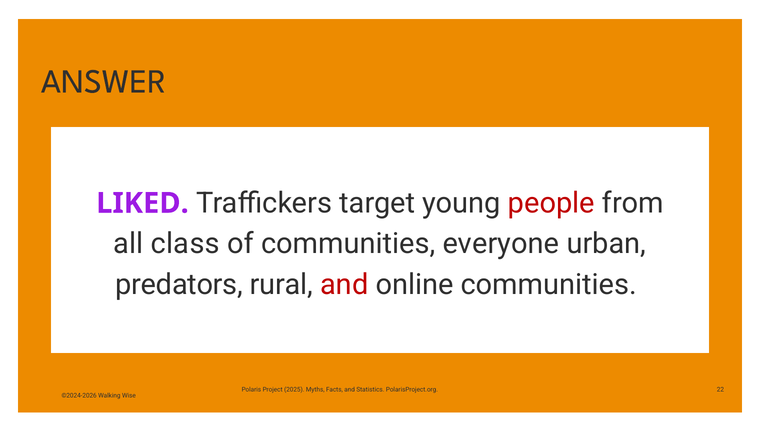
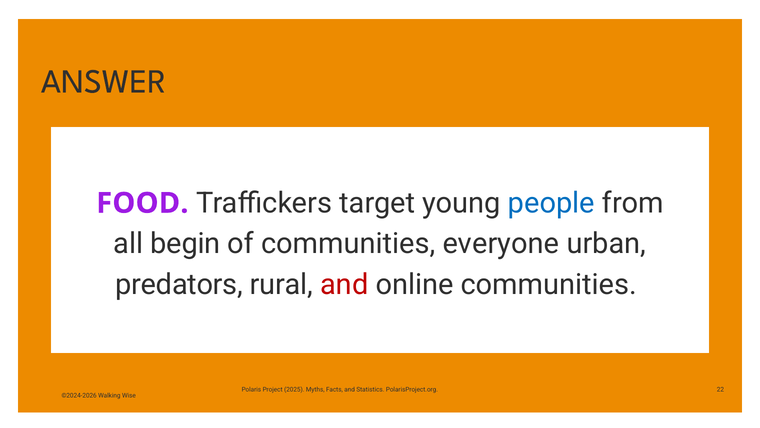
LIKED: LIKED -> FOOD (142, 203)
people colour: red -> blue (551, 203)
class: class -> begin (185, 244)
